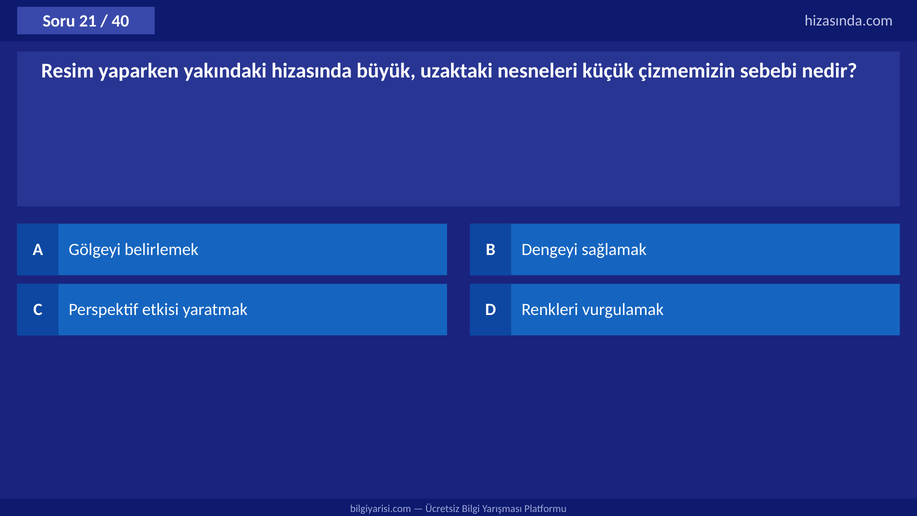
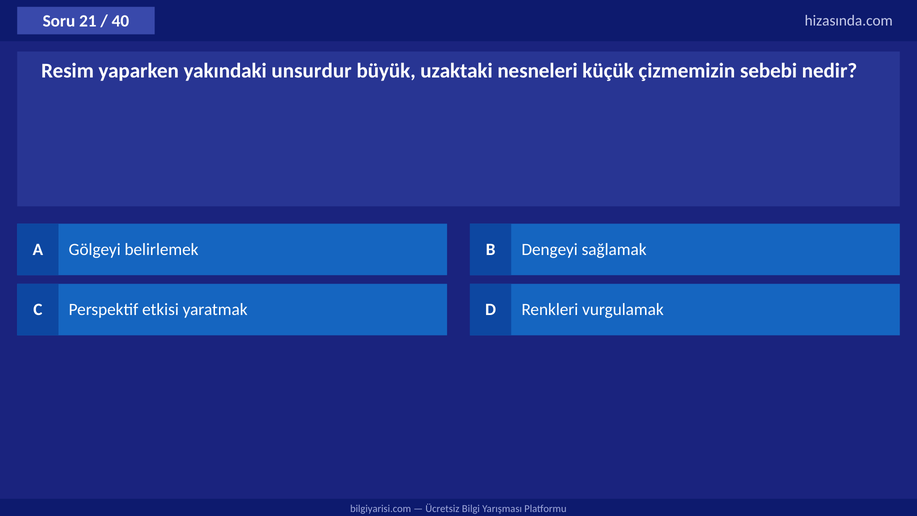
hizasında: hizasında -> unsurdur (312, 71)
